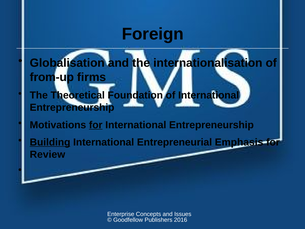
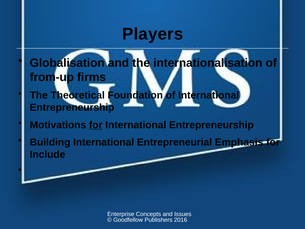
Foreign: Foreign -> Players (153, 34)
Building underline: present -> none (50, 142)
Review: Review -> Include (48, 154)
